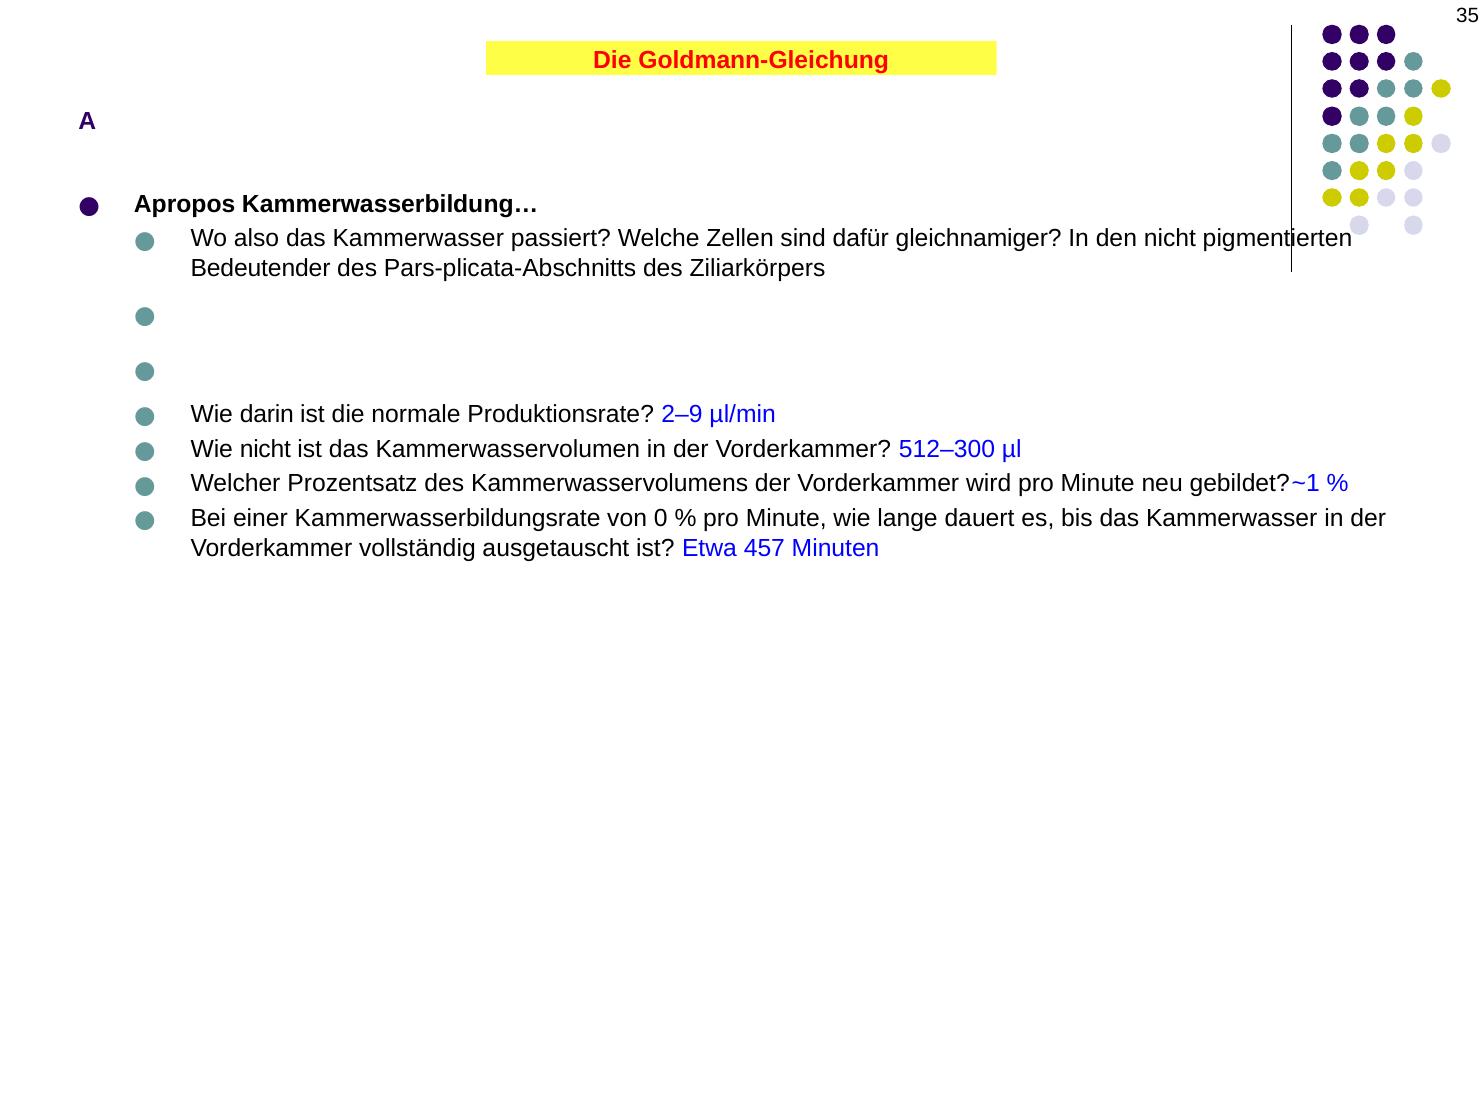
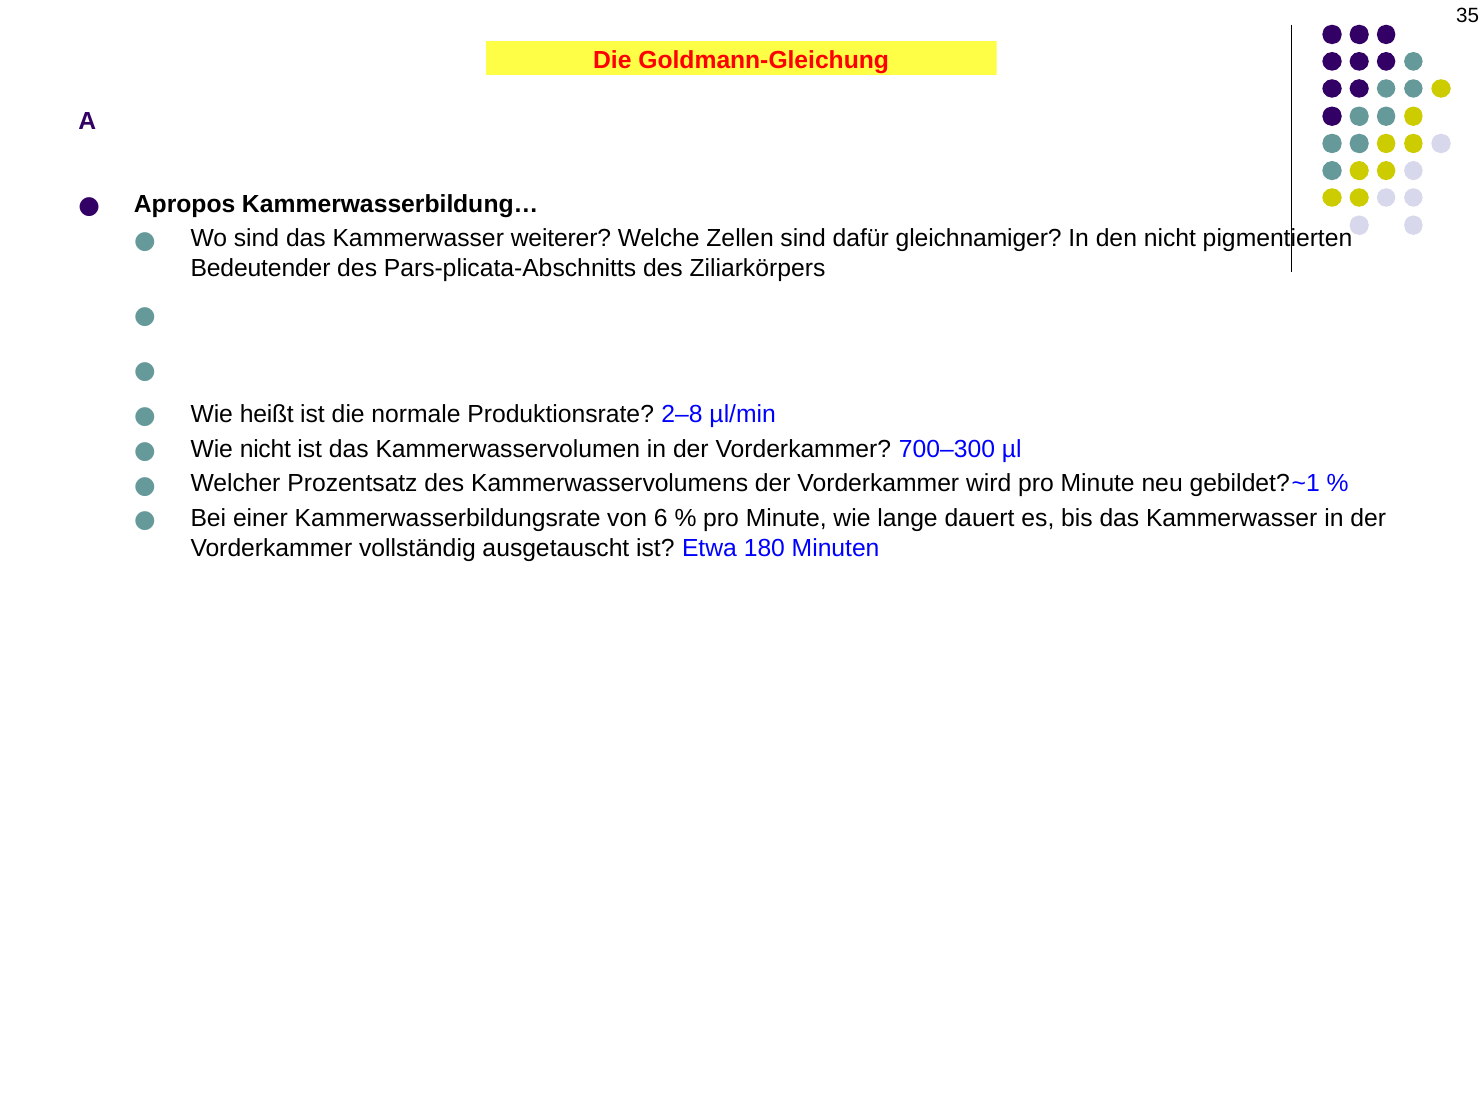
Wo also: also -> sind (256, 239)
passiert: passiert -> weiterer (561, 239)
darin: darin -> heißt (267, 414)
2–9: 2–9 -> 2–8 (682, 414)
512–300: 512–300 -> 700–300 (947, 449)
0: 0 -> 6 (661, 518)
457: 457 -> 180 (764, 548)
